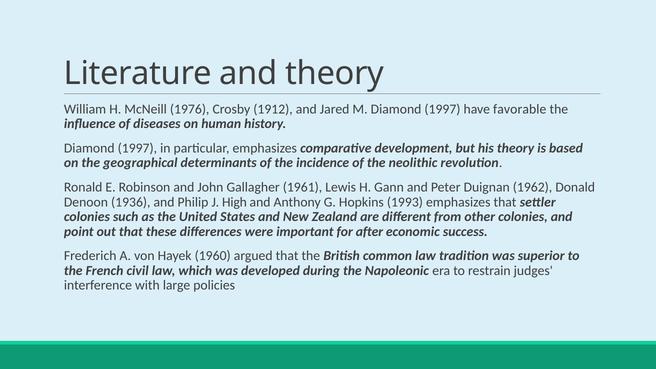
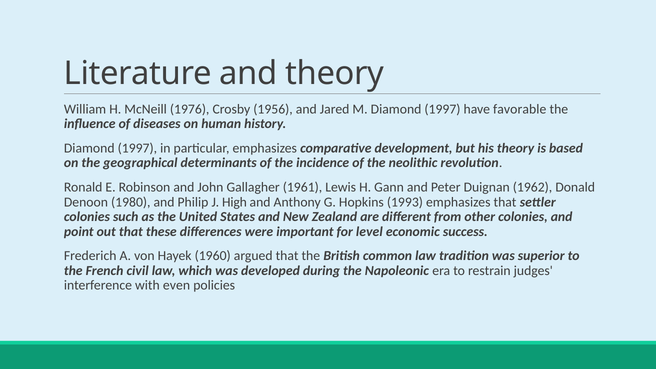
1912: 1912 -> 1956 (273, 109)
1936: 1936 -> 1980 (131, 202)
after: after -> level (369, 232)
large: large -> even (176, 285)
